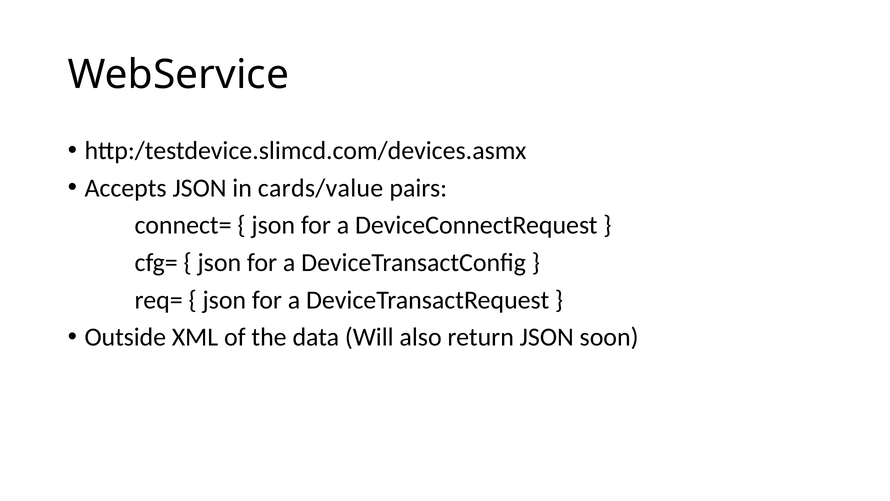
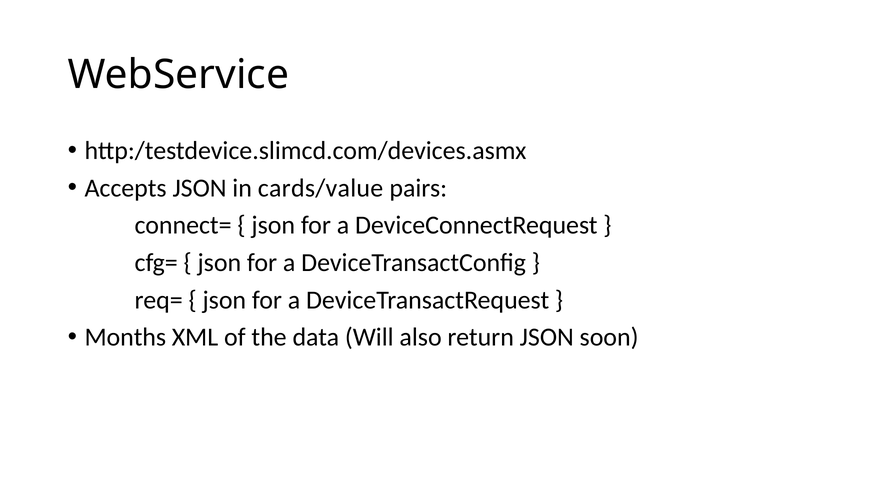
Outside: Outside -> Months (125, 337)
